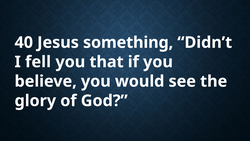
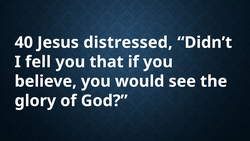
something: something -> distressed (128, 42)
